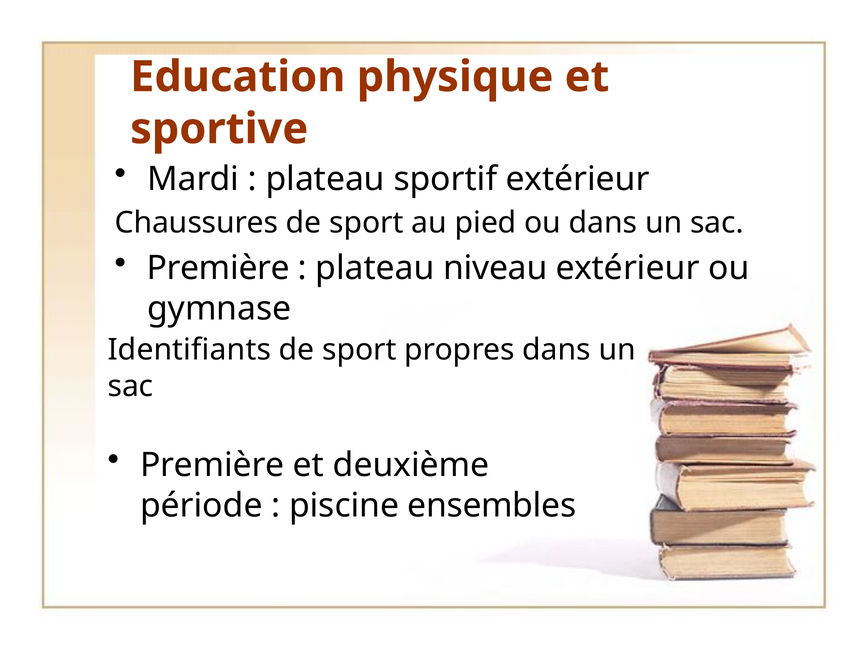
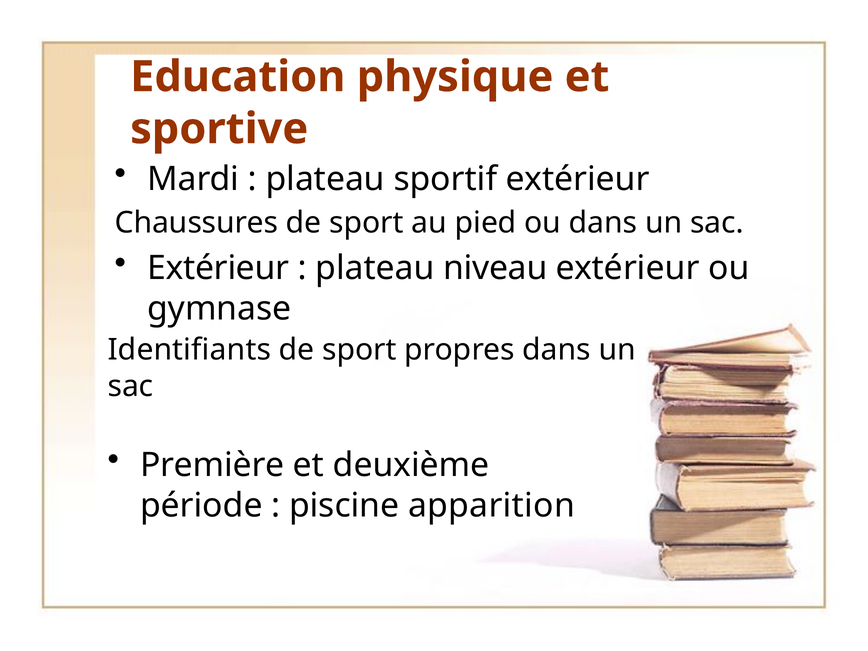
Première: Première -> Extérieur (218, 268)
ensembles: ensembles -> apparition (492, 506)
